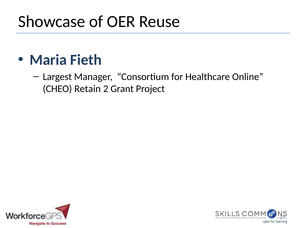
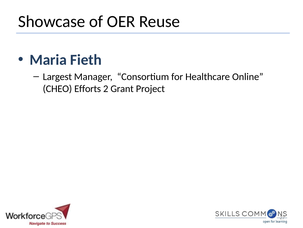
Retain: Retain -> Efforts (88, 89)
